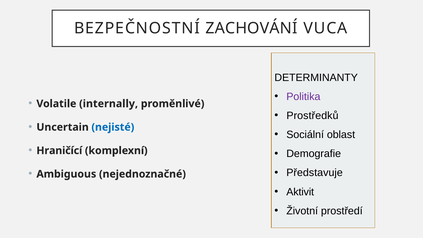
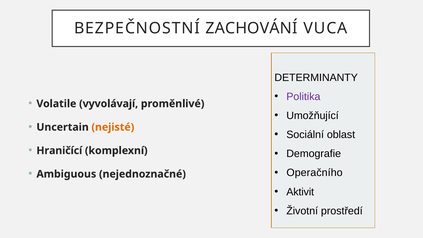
internally: internally -> vyvolávají (109, 104)
Prostředků: Prostředků -> Umožňující (313, 116)
nejisté colour: blue -> orange (113, 127)
Představuje: Představuje -> Operačního (315, 173)
